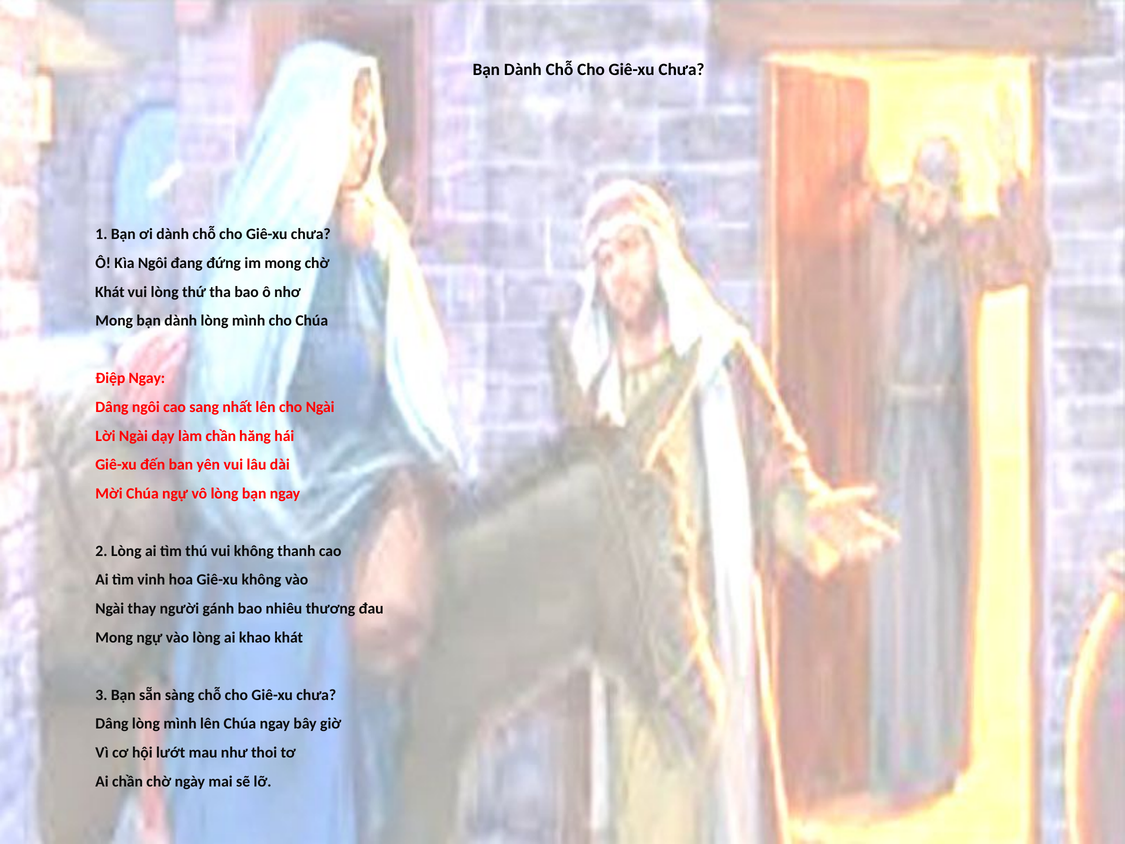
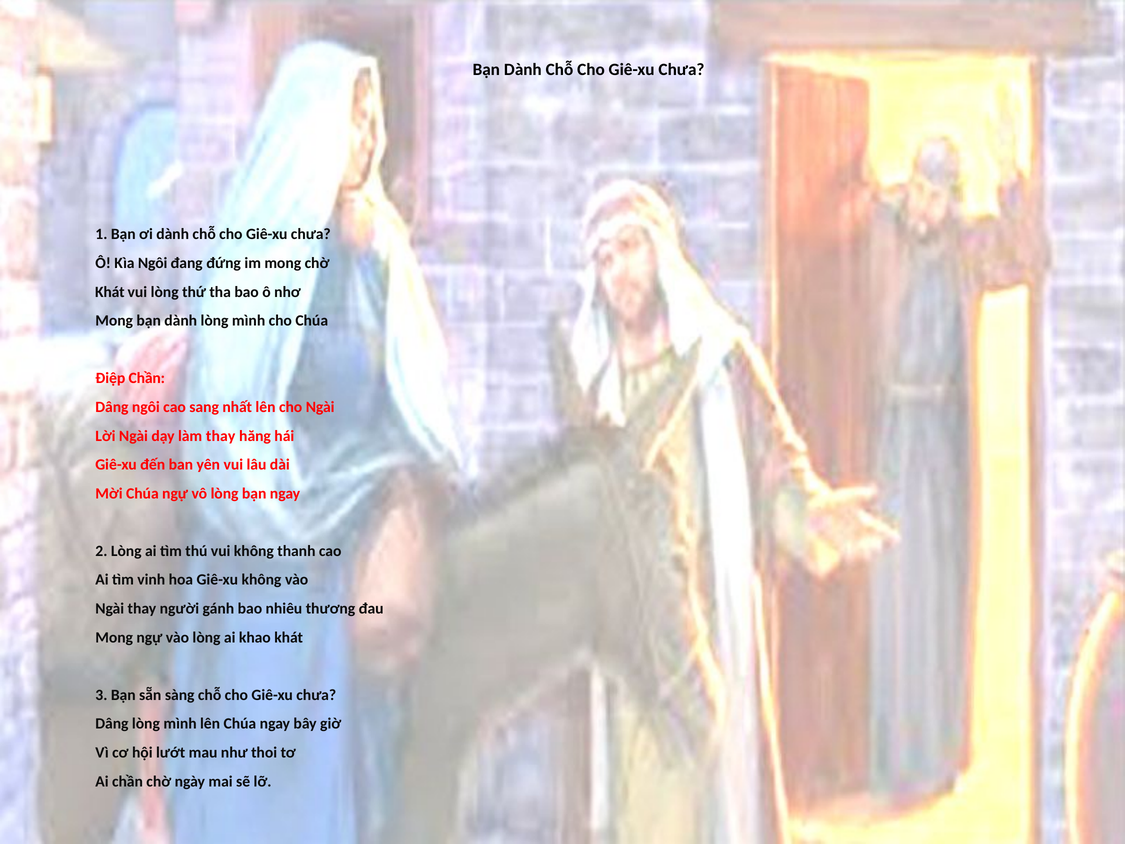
Điệp Ngay: Ngay -> Chần (147, 378)
làm chần: chần -> thay (221, 436)
